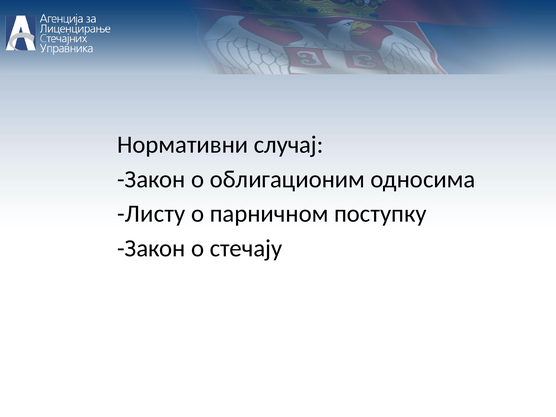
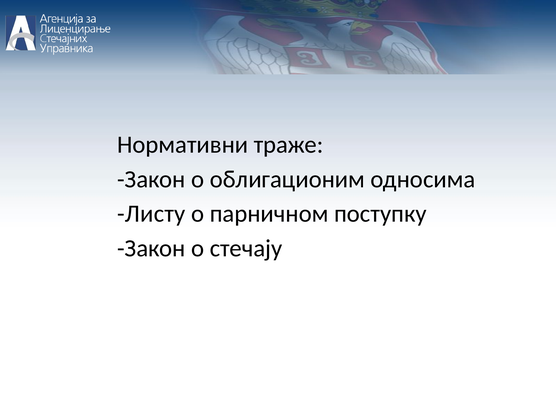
случај: случај -> траже (289, 145)
